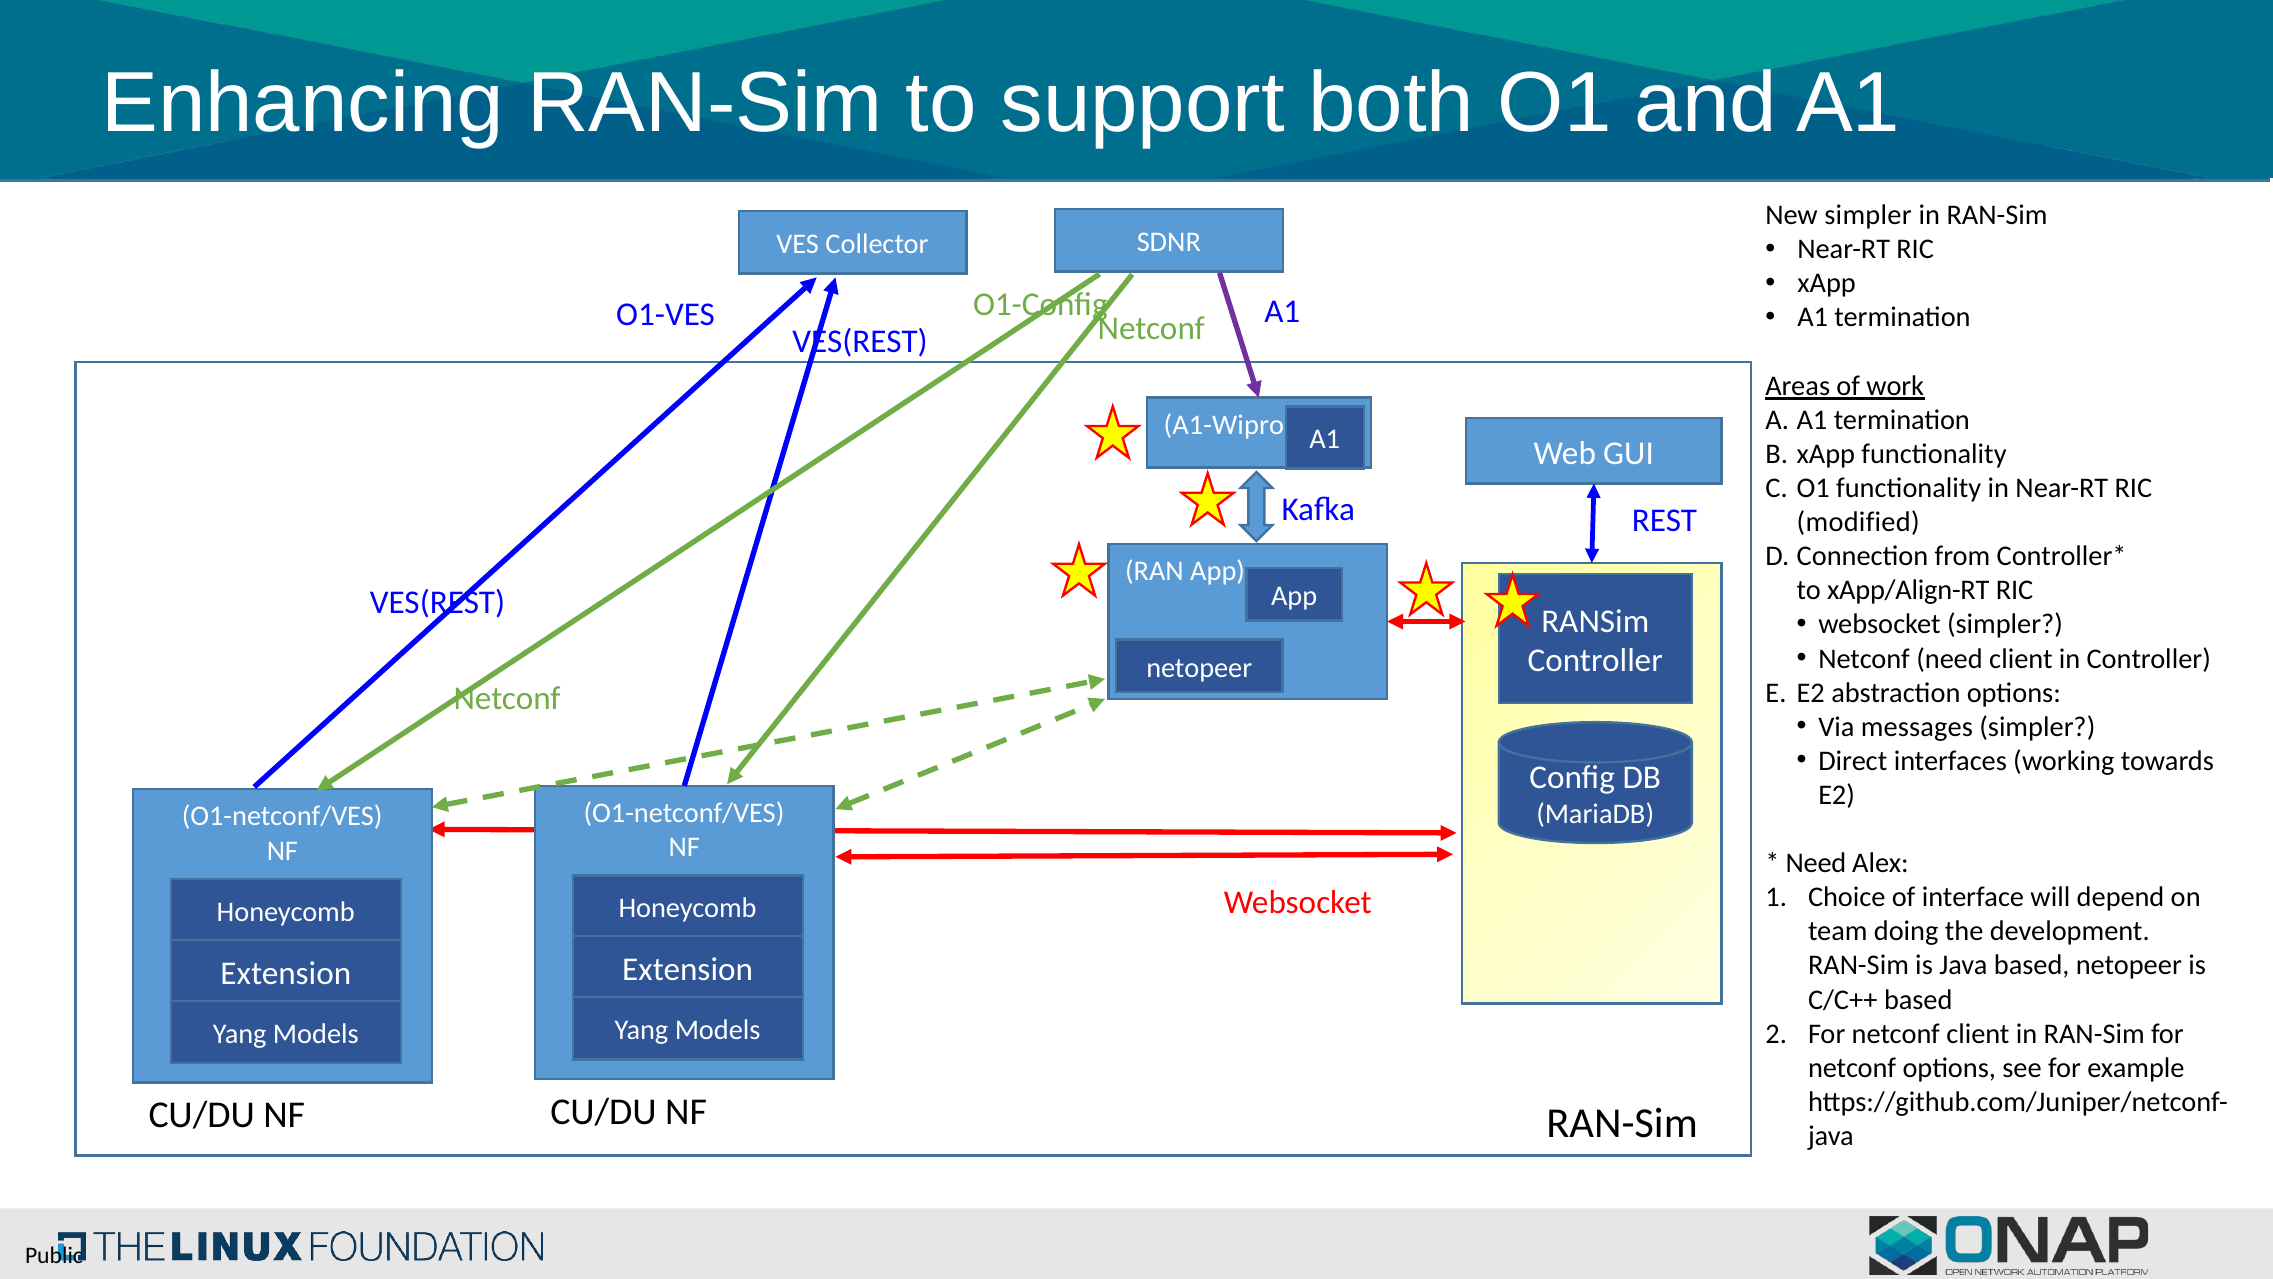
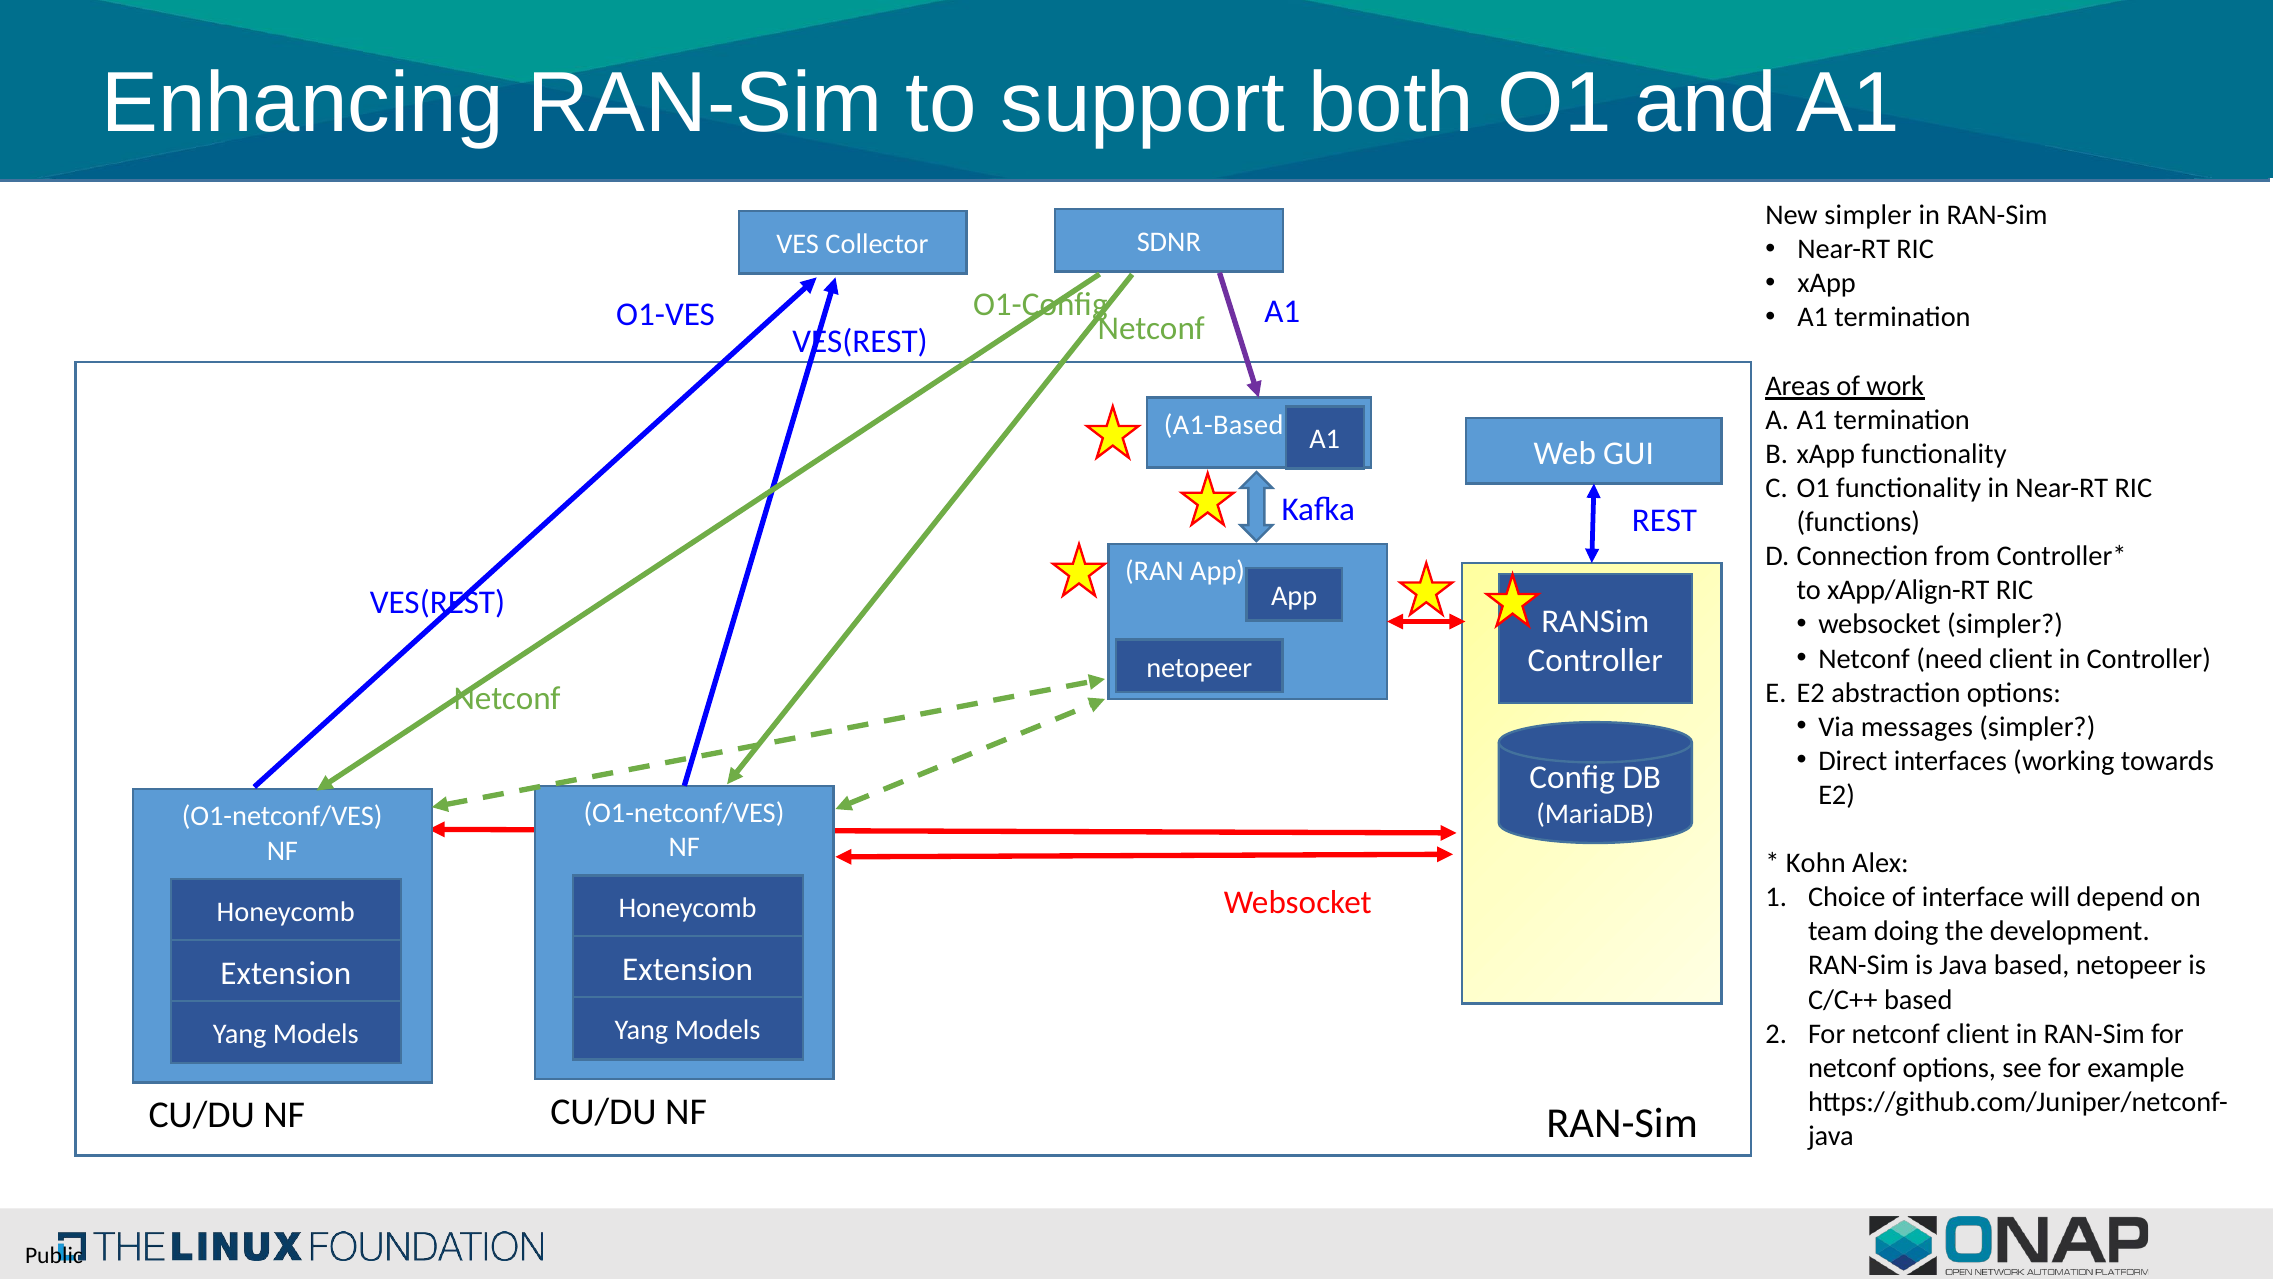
A1-Wipro: A1-Wipro -> A1-Based (1228, 425)
modified: modified -> functions (1858, 522)
Need: Need -> Kohn (1816, 863)
